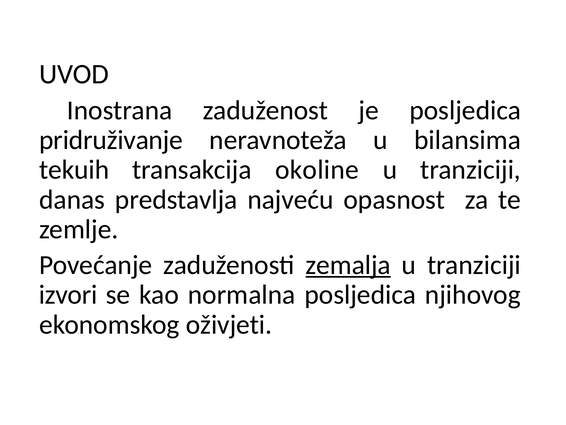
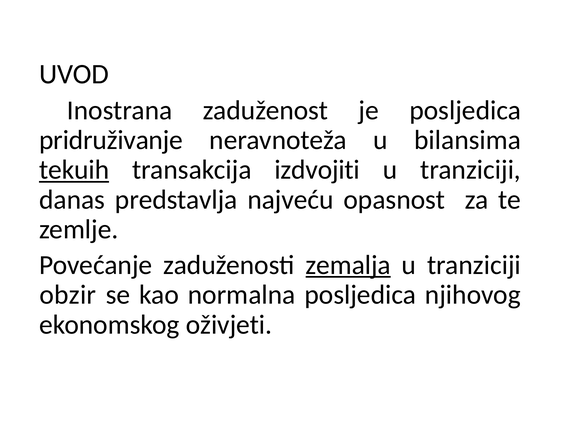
tekuih underline: none -> present (74, 170)
okoline: okoline -> izdvojiti (317, 170)
izvori: izvori -> obzir (68, 295)
